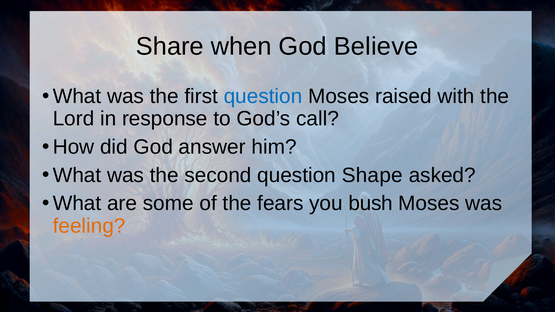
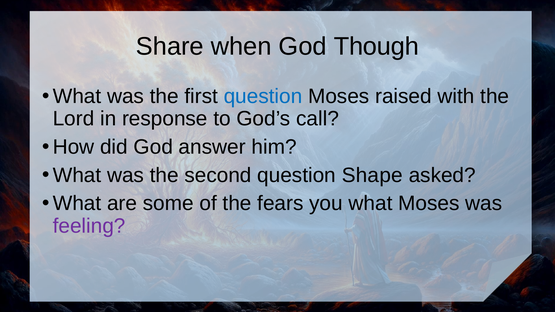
Believe: Believe -> Though (376, 47)
you bush: bush -> what (371, 204)
feeling colour: orange -> purple (89, 226)
